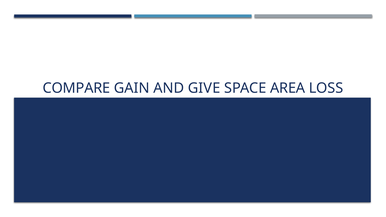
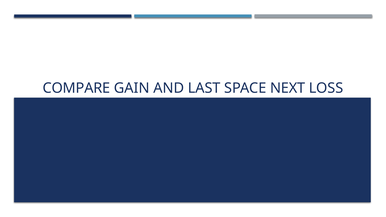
GIVE: GIVE -> LAST (204, 88)
AREA: AREA -> NEXT (288, 88)
